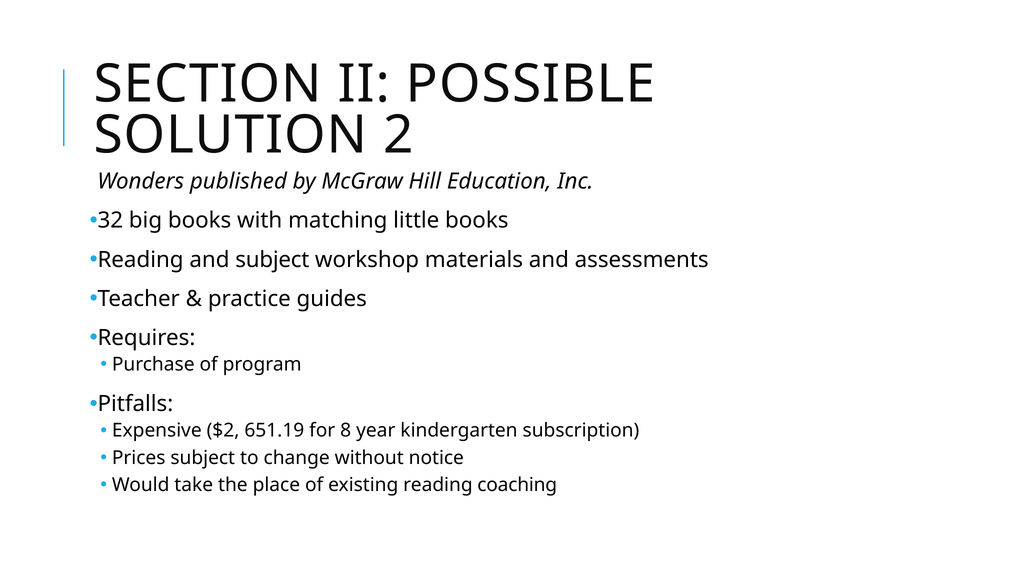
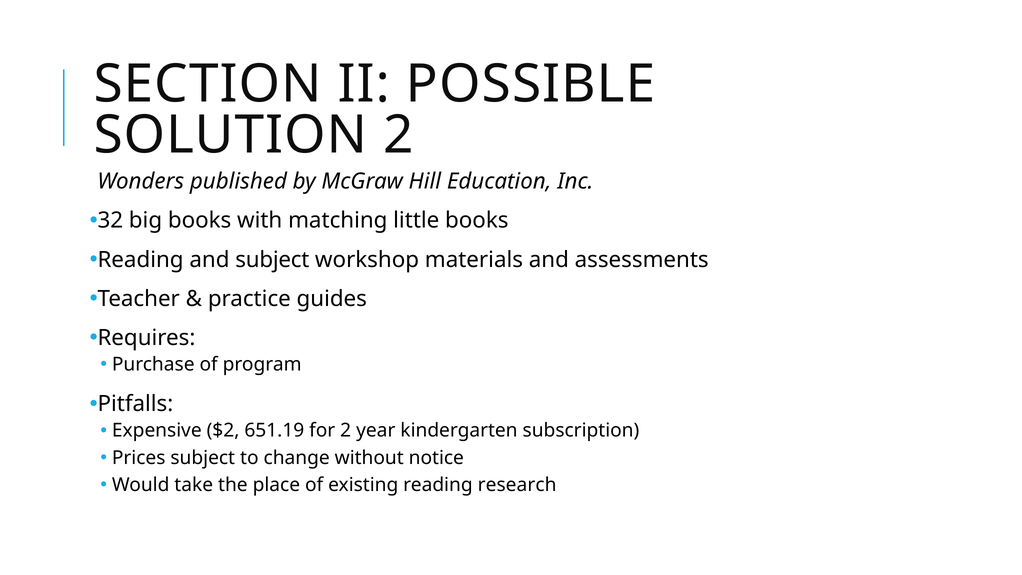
for 8: 8 -> 2 (346, 431)
coaching: coaching -> research (517, 485)
